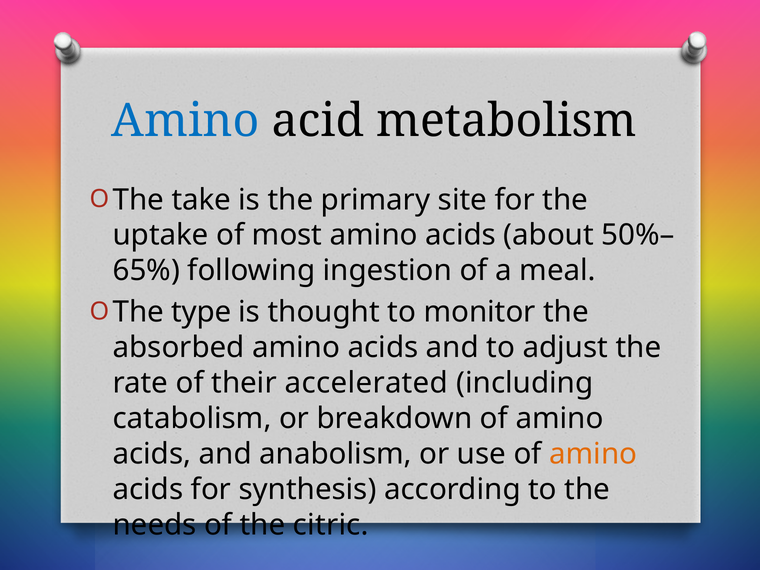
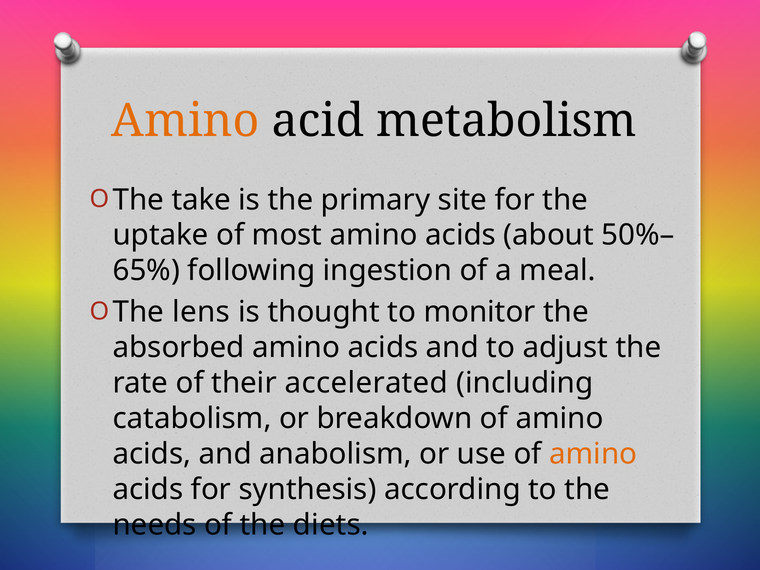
Amino colour: blue -> orange (186, 121)
type: type -> lens (201, 312)
citric: citric -> diets (331, 525)
